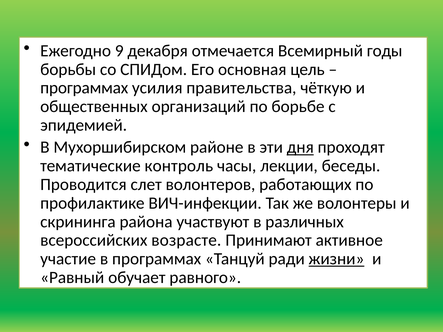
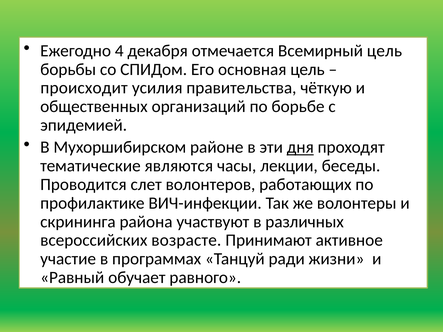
9: 9 -> 4 (119, 51)
Всемирный годы: годы -> цель (384, 51)
программах: программах -> происходит (84, 88)
контроль: контроль -> являются (179, 166)
жизни underline: present -> none (336, 259)
